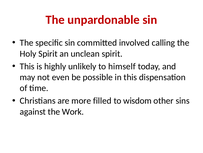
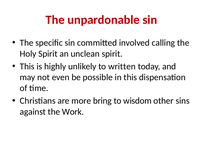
himself: himself -> written (122, 66)
filled: filled -> bring (102, 100)
